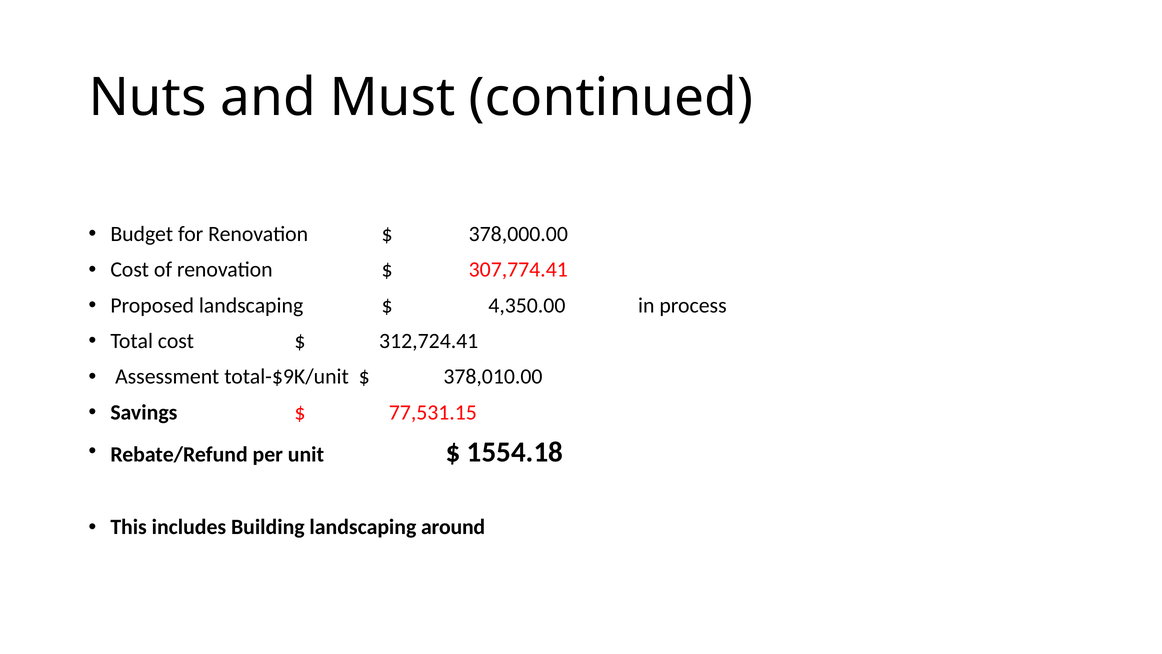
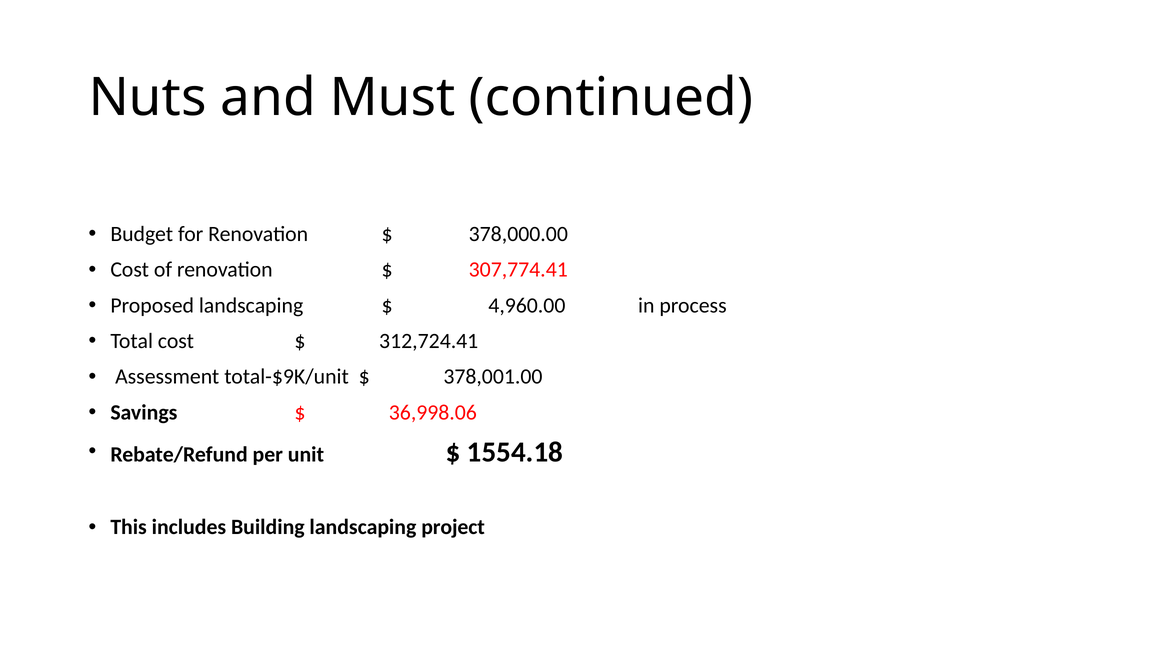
4,350.00: 4,350.00 -> 4,960.00 (527, 305)
378,010.00: 378,010.00 -> 378,001.00 (493, 376)
77,531.15: 77,531.15 -> 36,998.06 (433, 412)
around: around -> project (453, 527)
